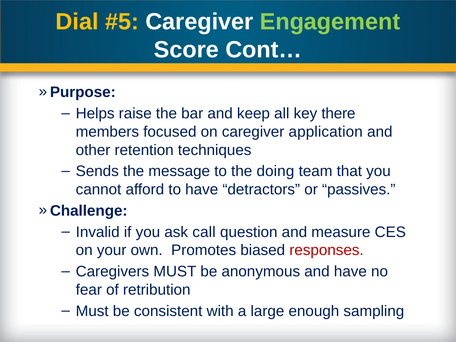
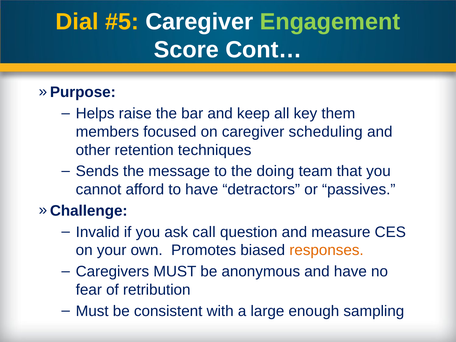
there: there -> them (338, 114)
application: application -> scheduling (326, 132)
responses colour: red -> orange (327, 250)
